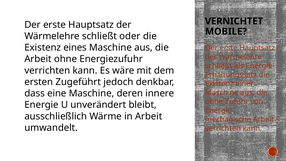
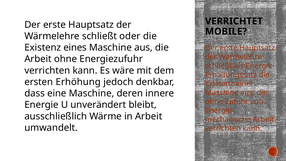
VERNICHTET: VERNICHTET -> VERRICHTET (234, 21)
Zugeführt: Zugeführt -> Erhöhung (78, 82)
